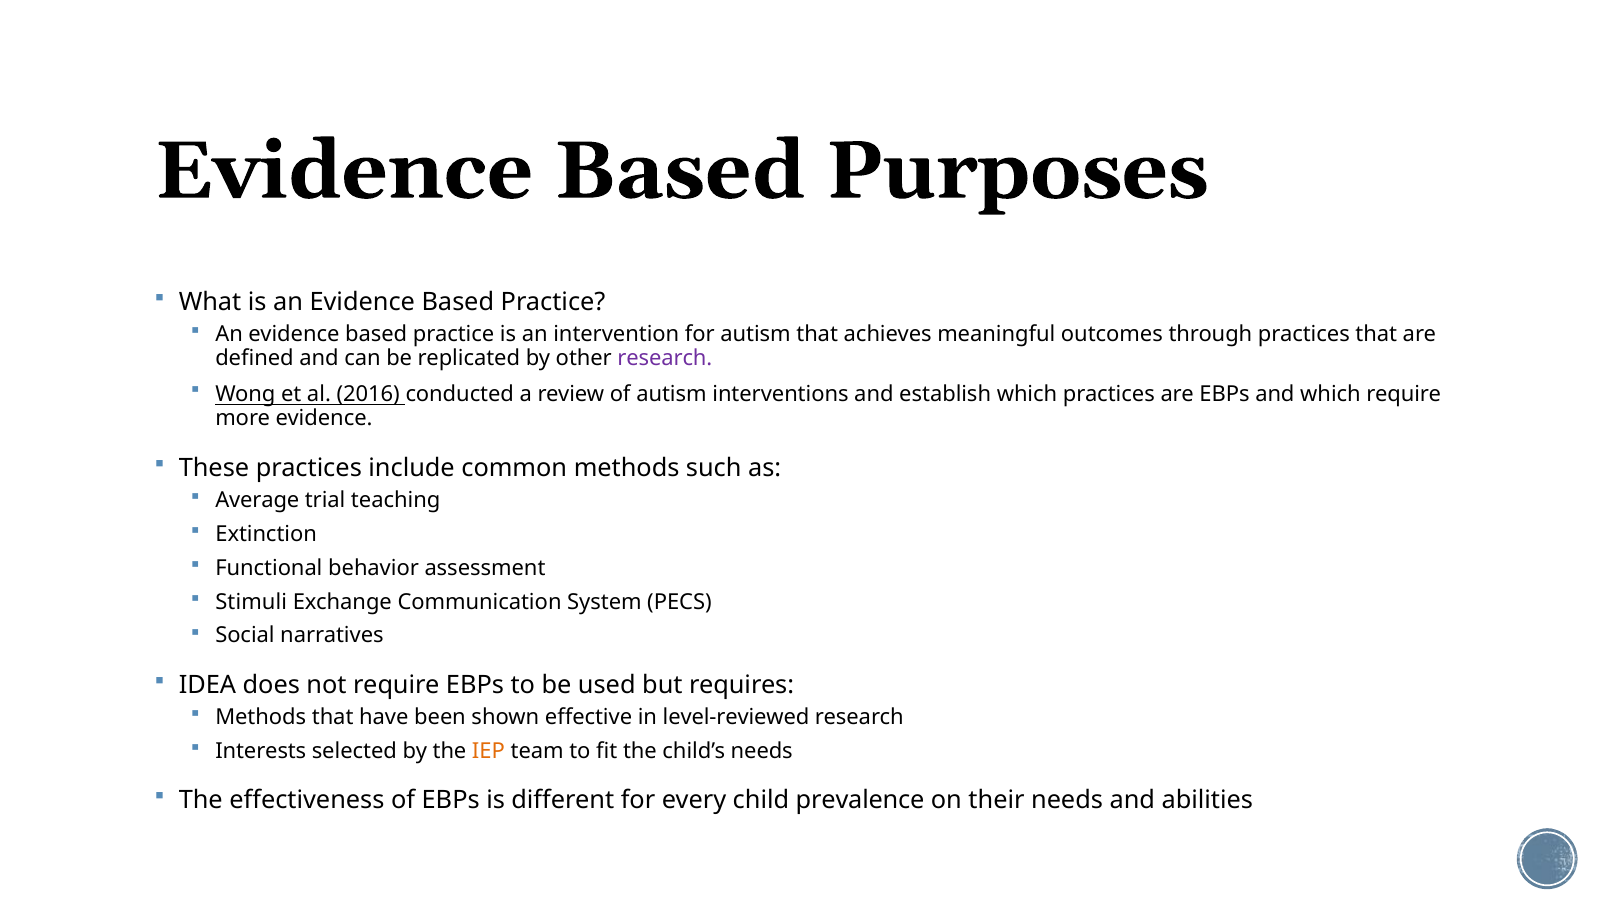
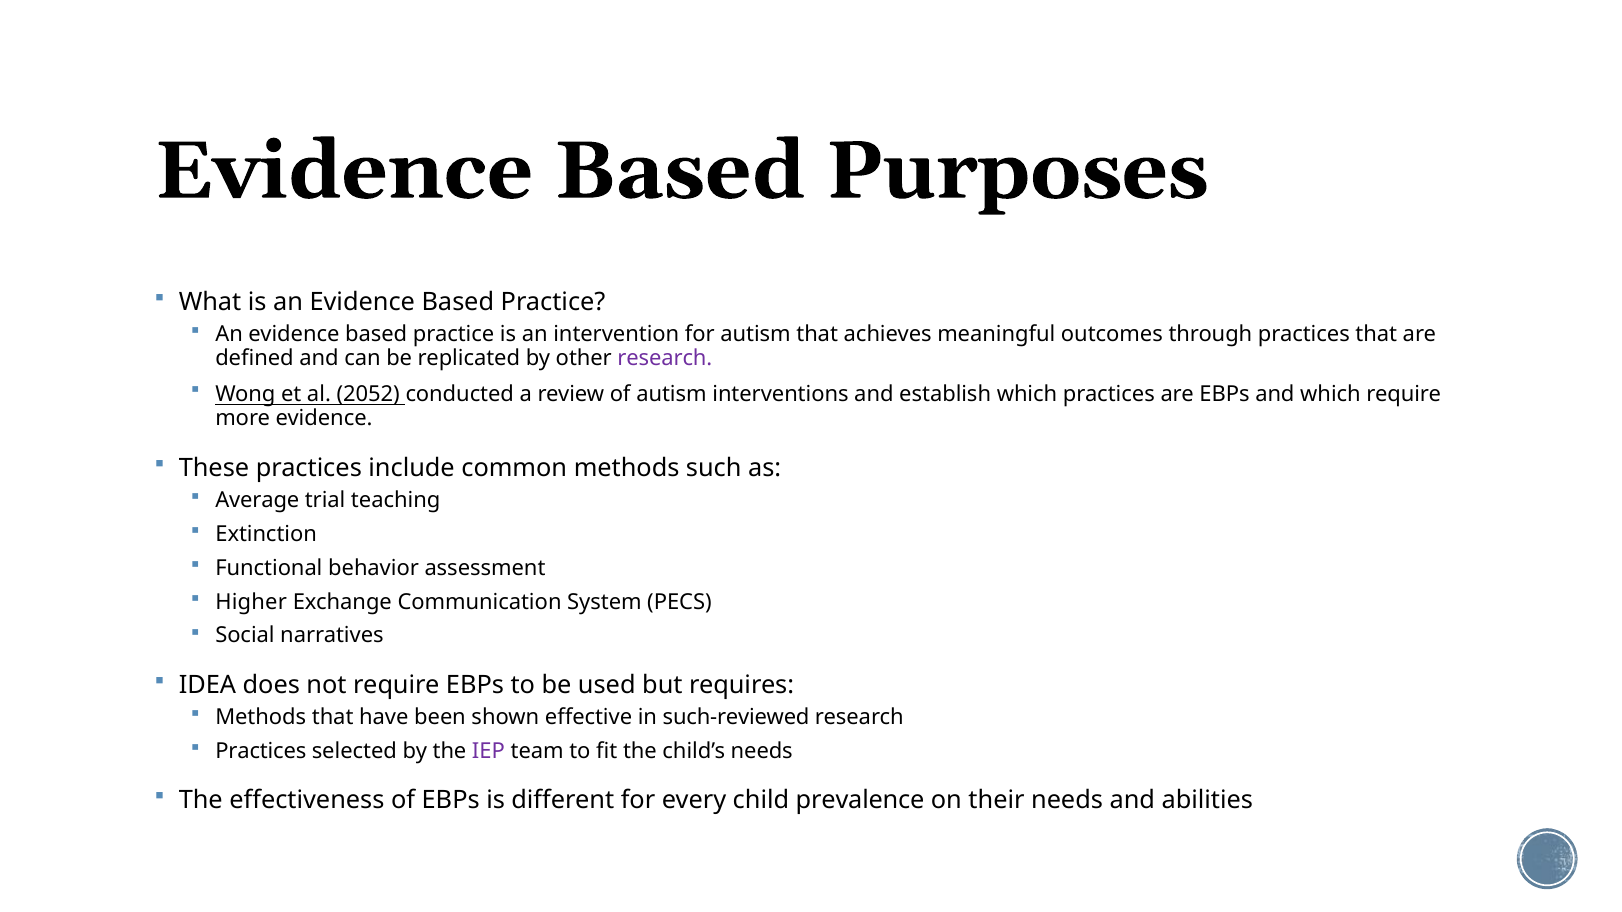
2016: 2016 -> 2052 (368, 394)
Stimuli: Stimuli -> Higher (251, 602)
level-reviewed: level-reviewed -> such-reviewed (736, 717)
Interests: Interests -> Practices (261, 751)
IEP colour: orange -> purple (488, 751)
